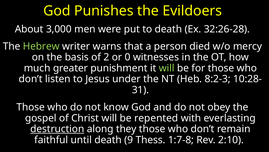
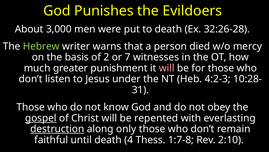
0: 0 -> 7 (128, 57)
will colour: light green -> pink (167, 68)
8:2-3: 8:2-3 -> 4:2-3 (218, 79)
gospel underline: none -> present (41, 118)
they: they -> only (126, 128)
9: 9 -> 4 (129, 139)
